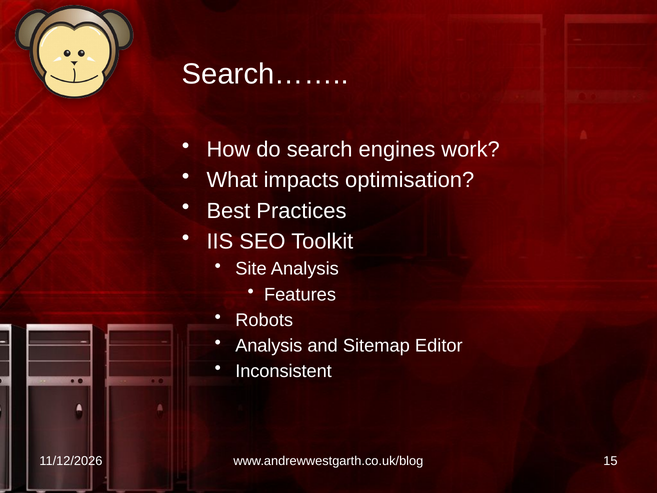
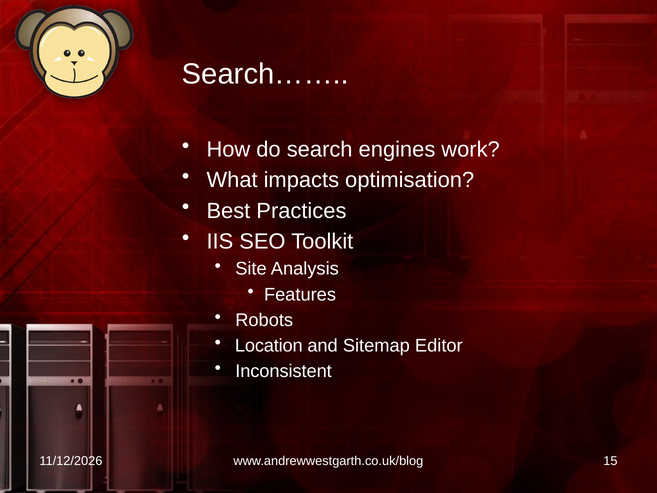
Analysis: Analysis -> Location (269, 345)
